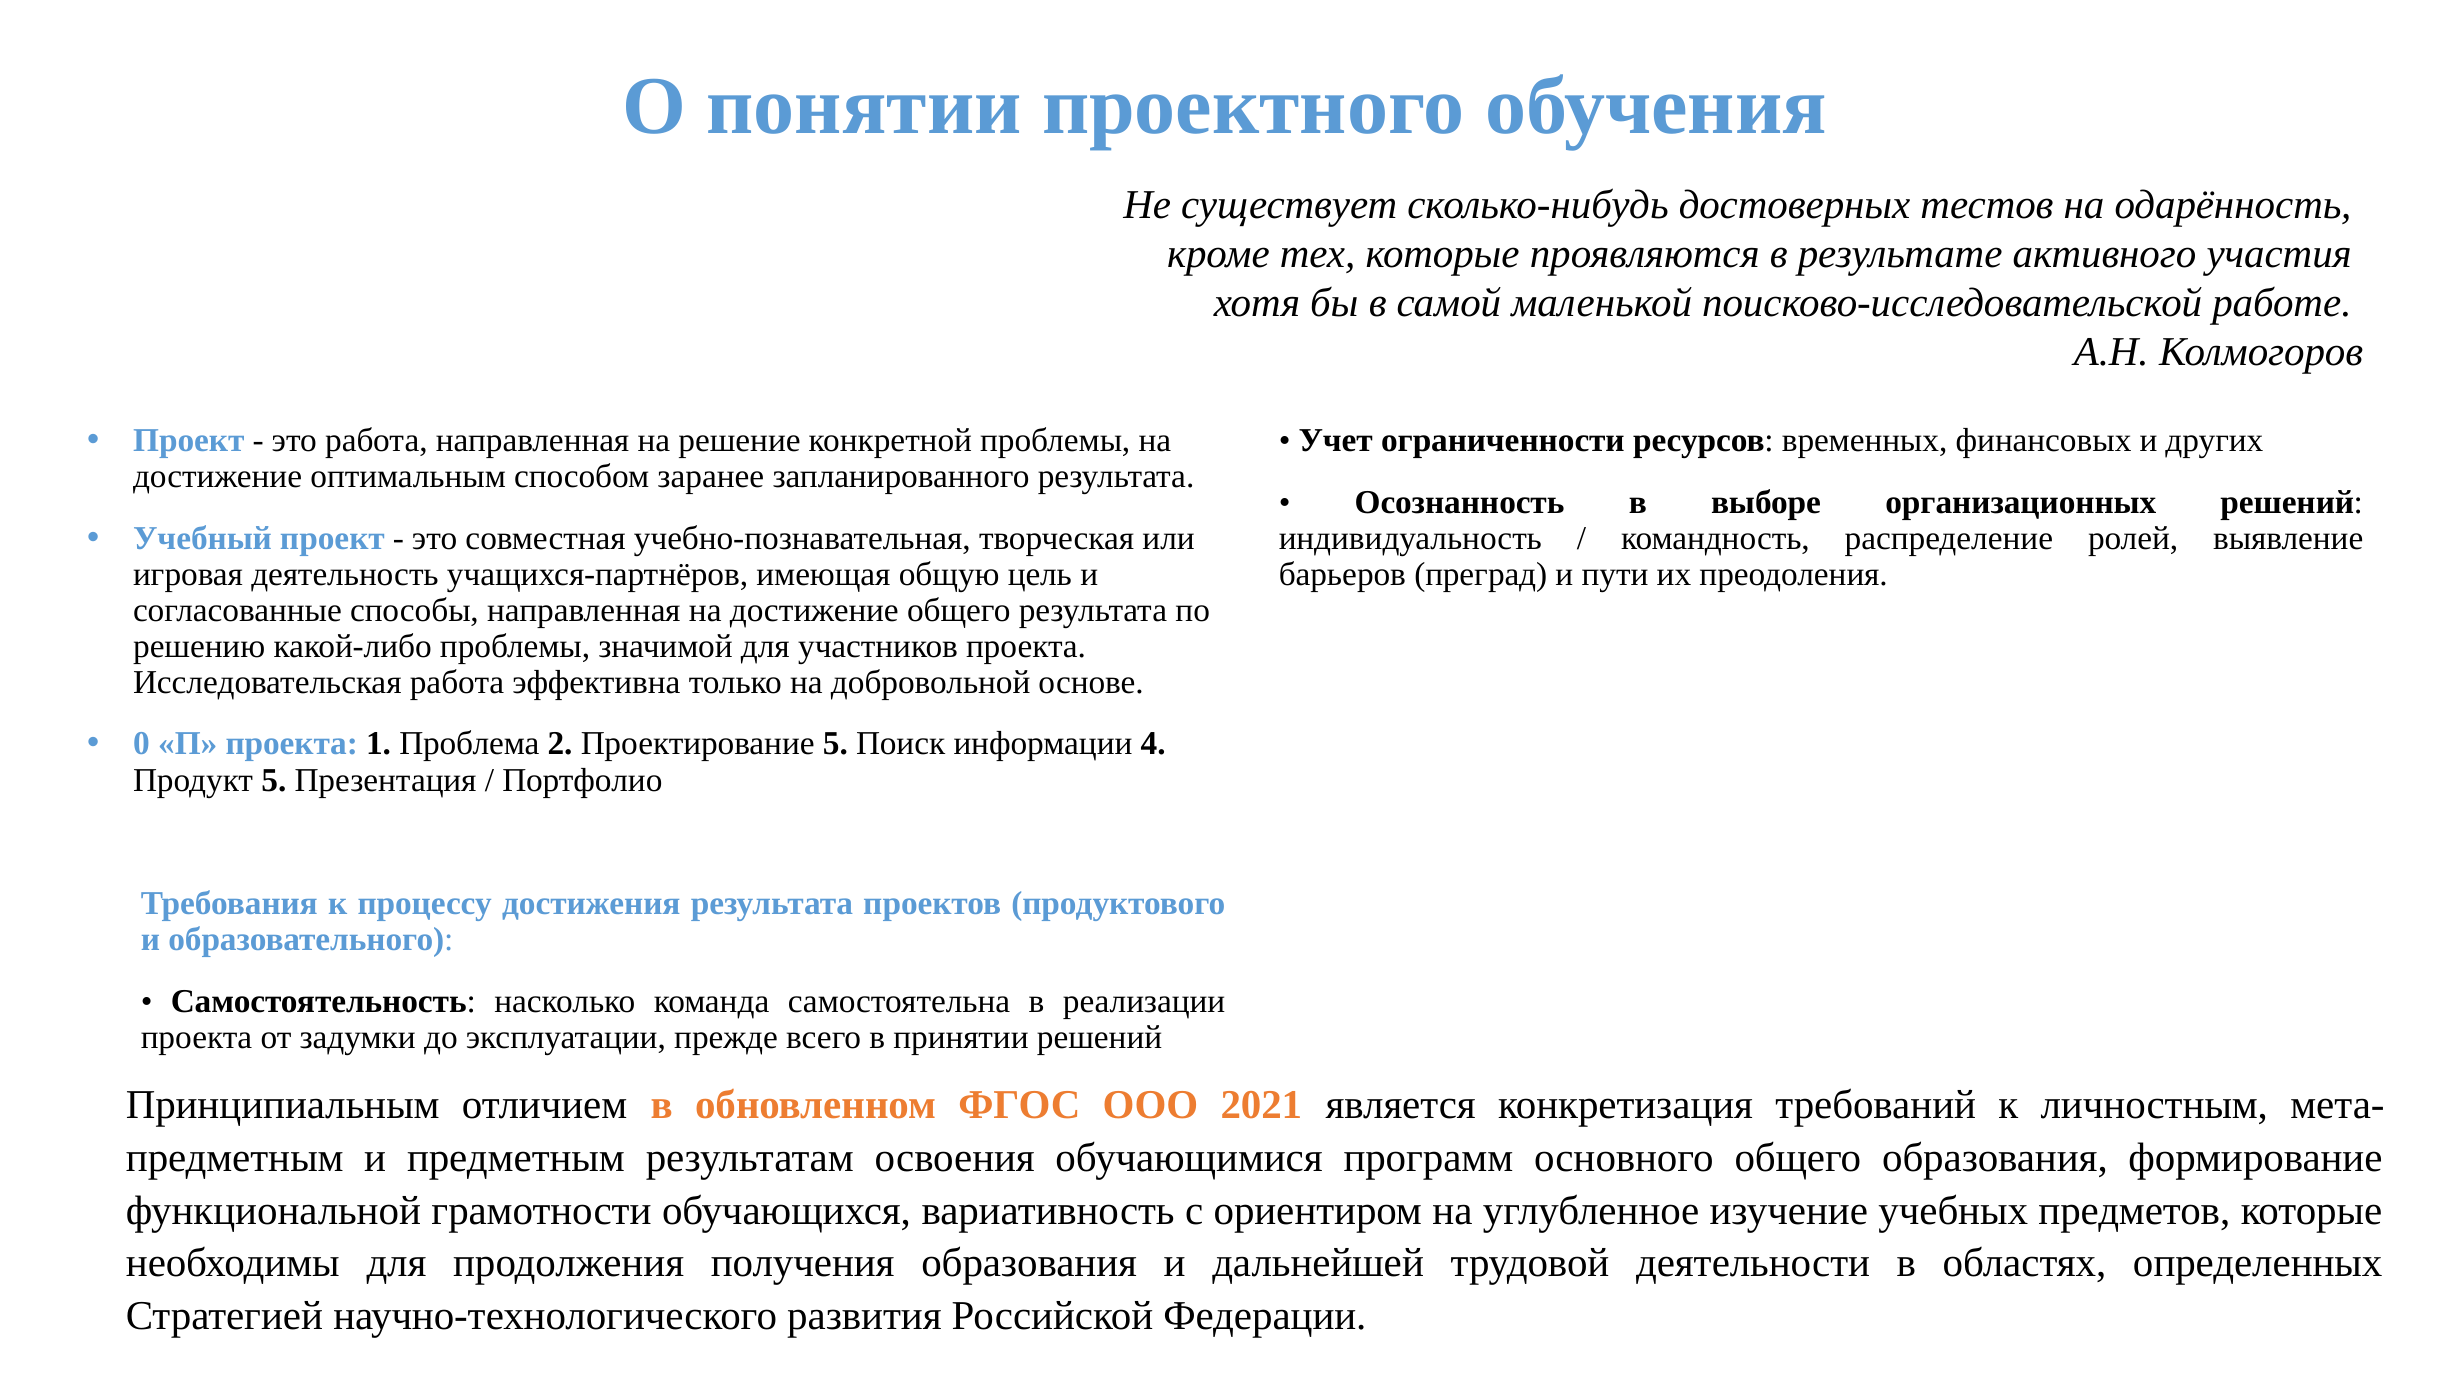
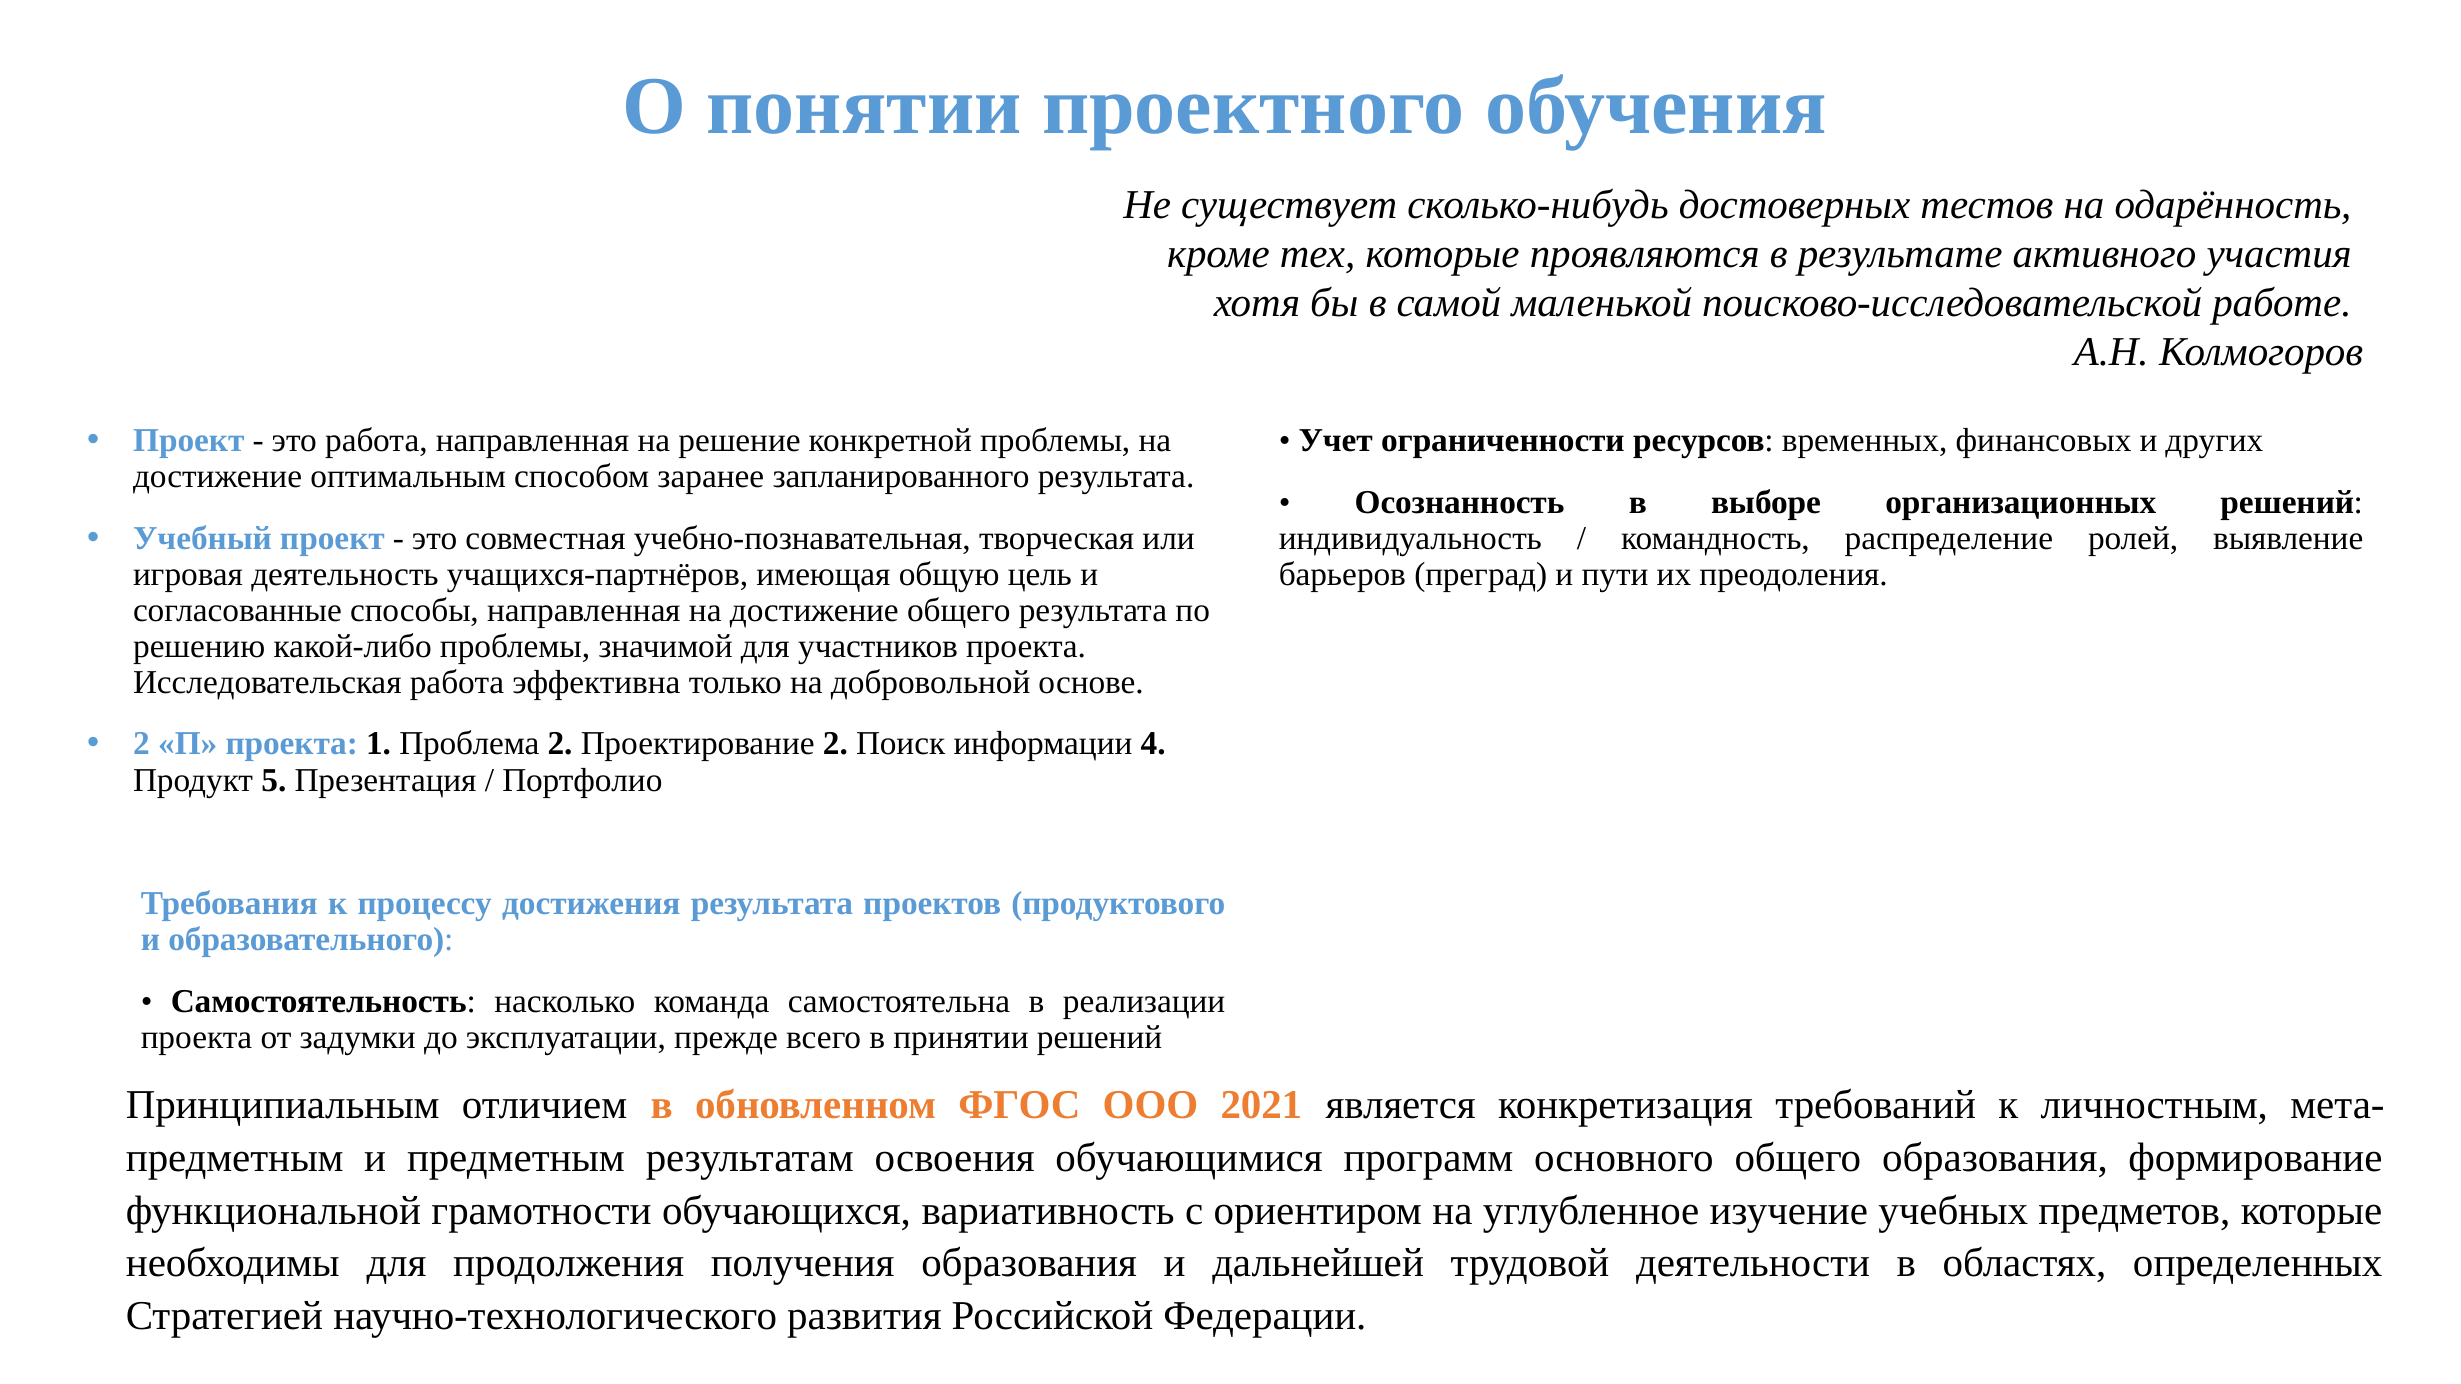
0: 0 -> 2 (142, 744)
Проектирование 5: 5 -> 2 (835, 744)
